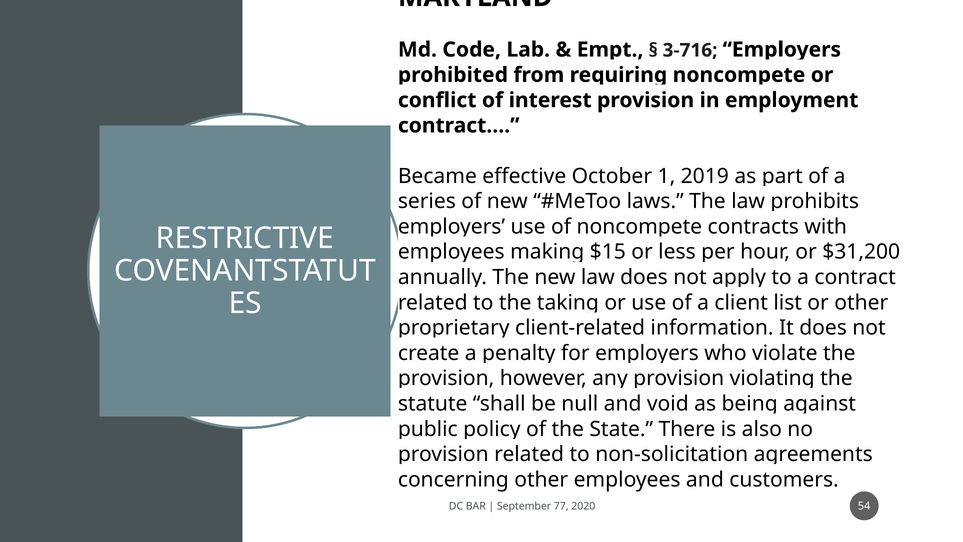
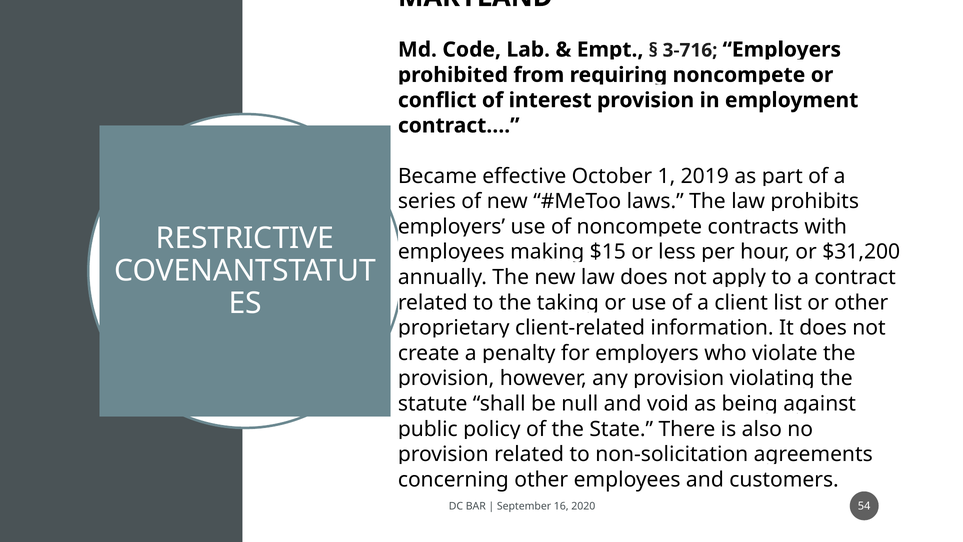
77: 77 -> 16 (561, 506)
